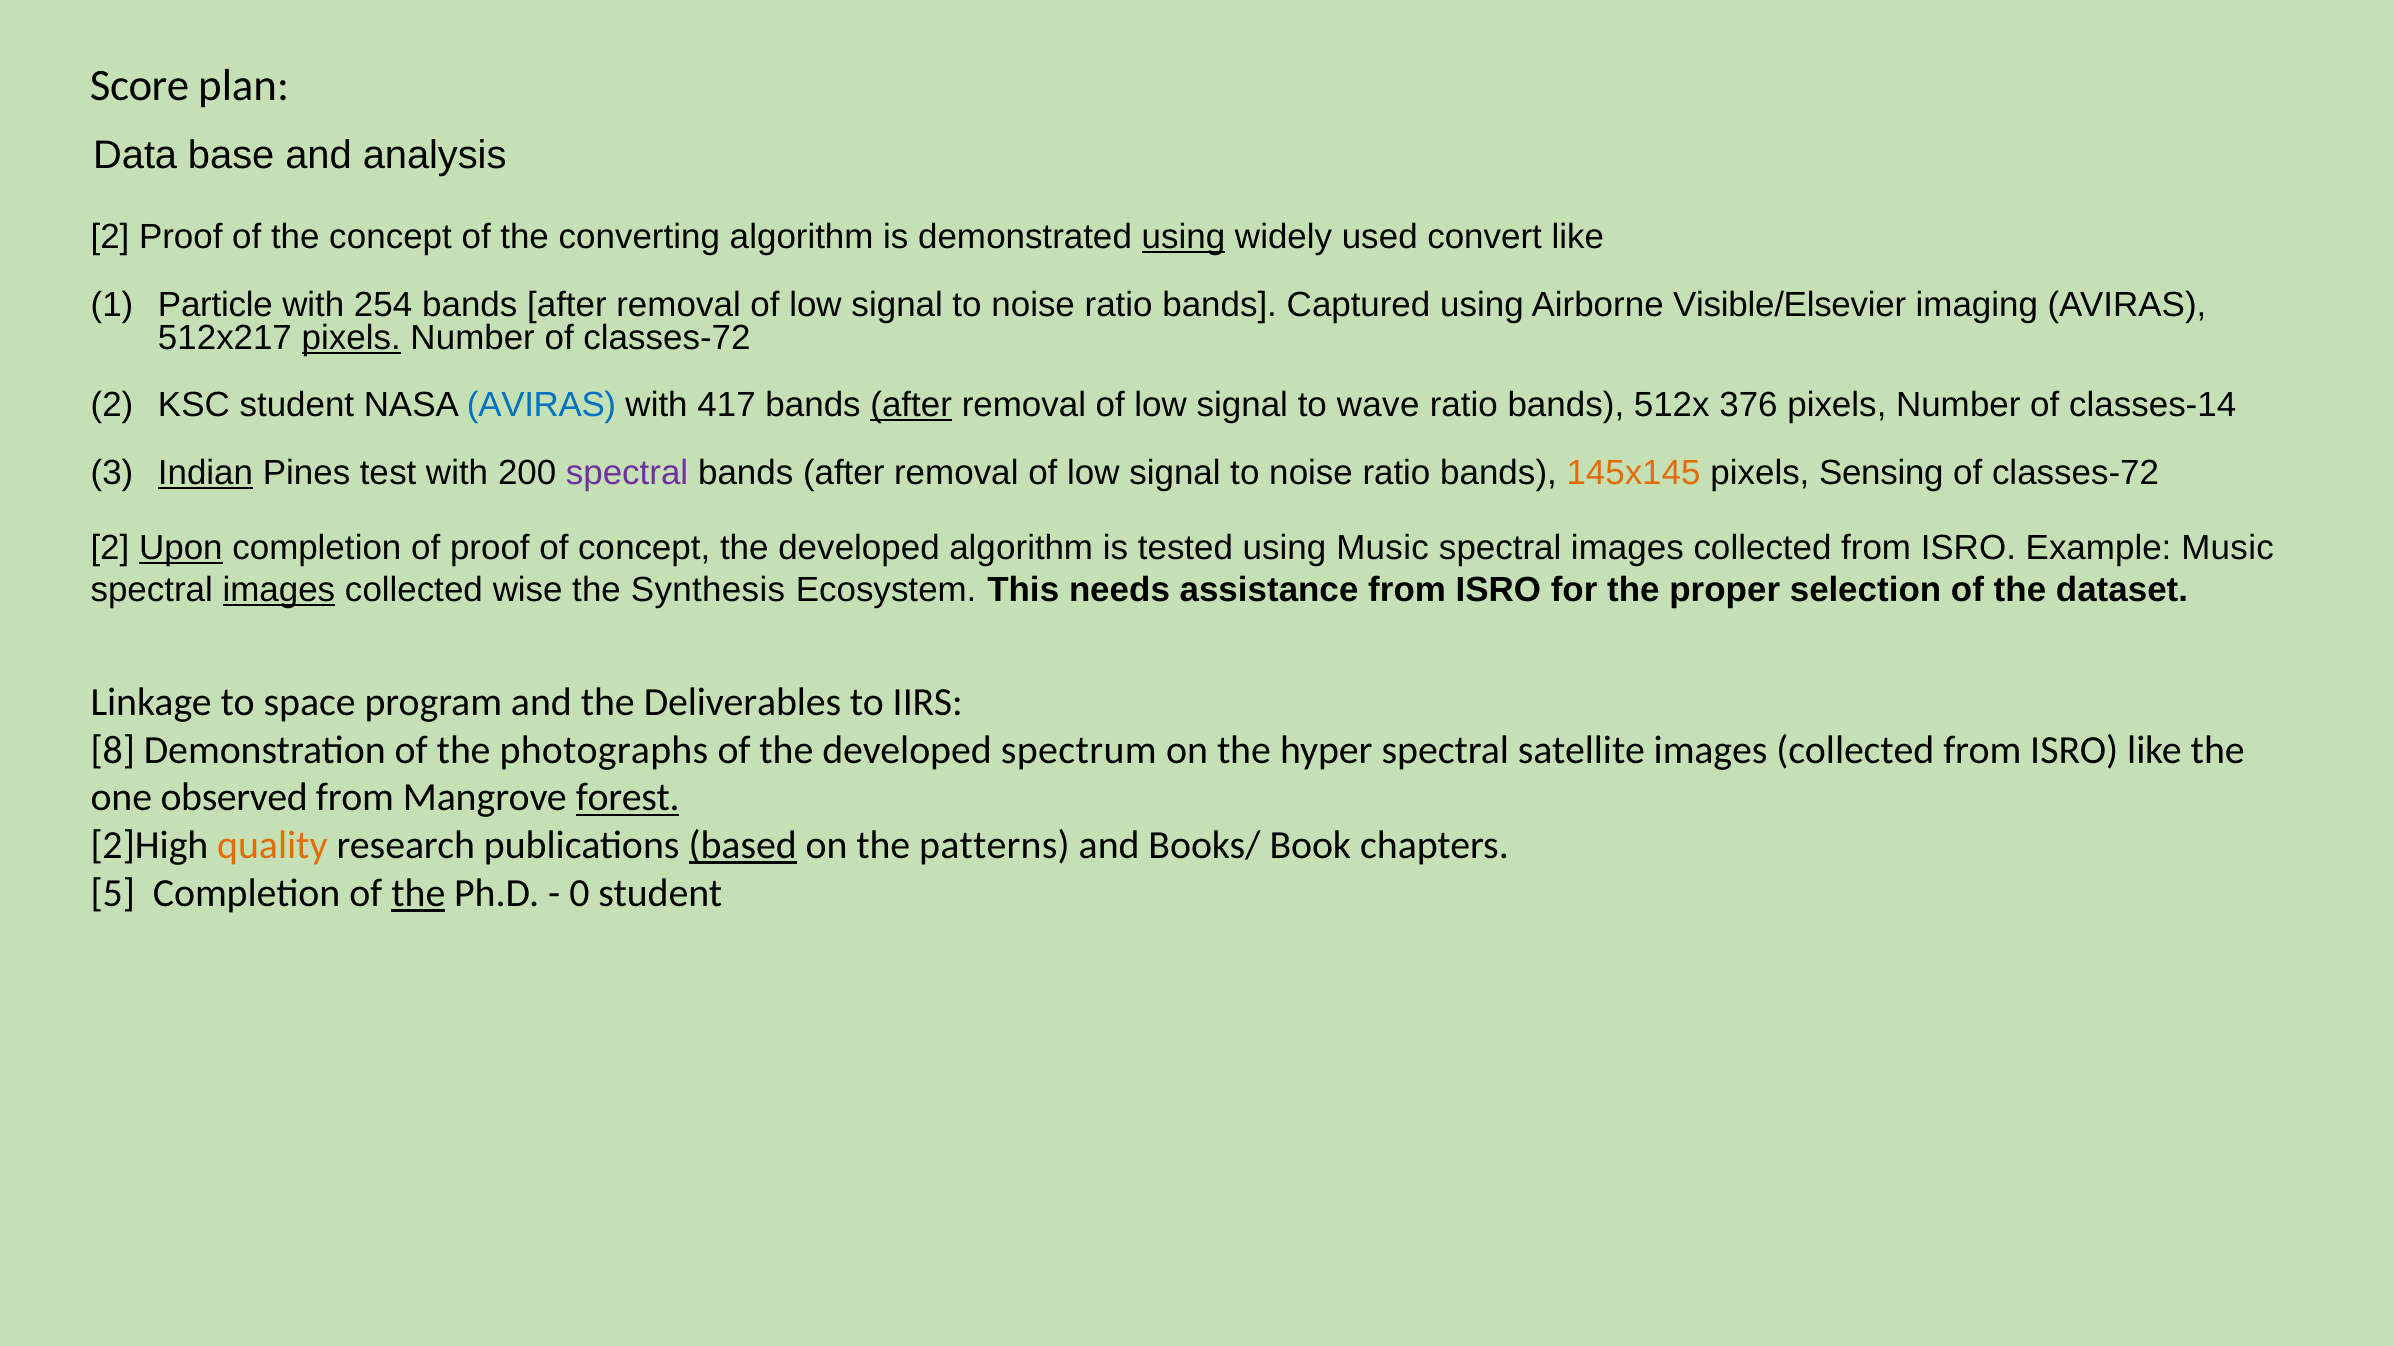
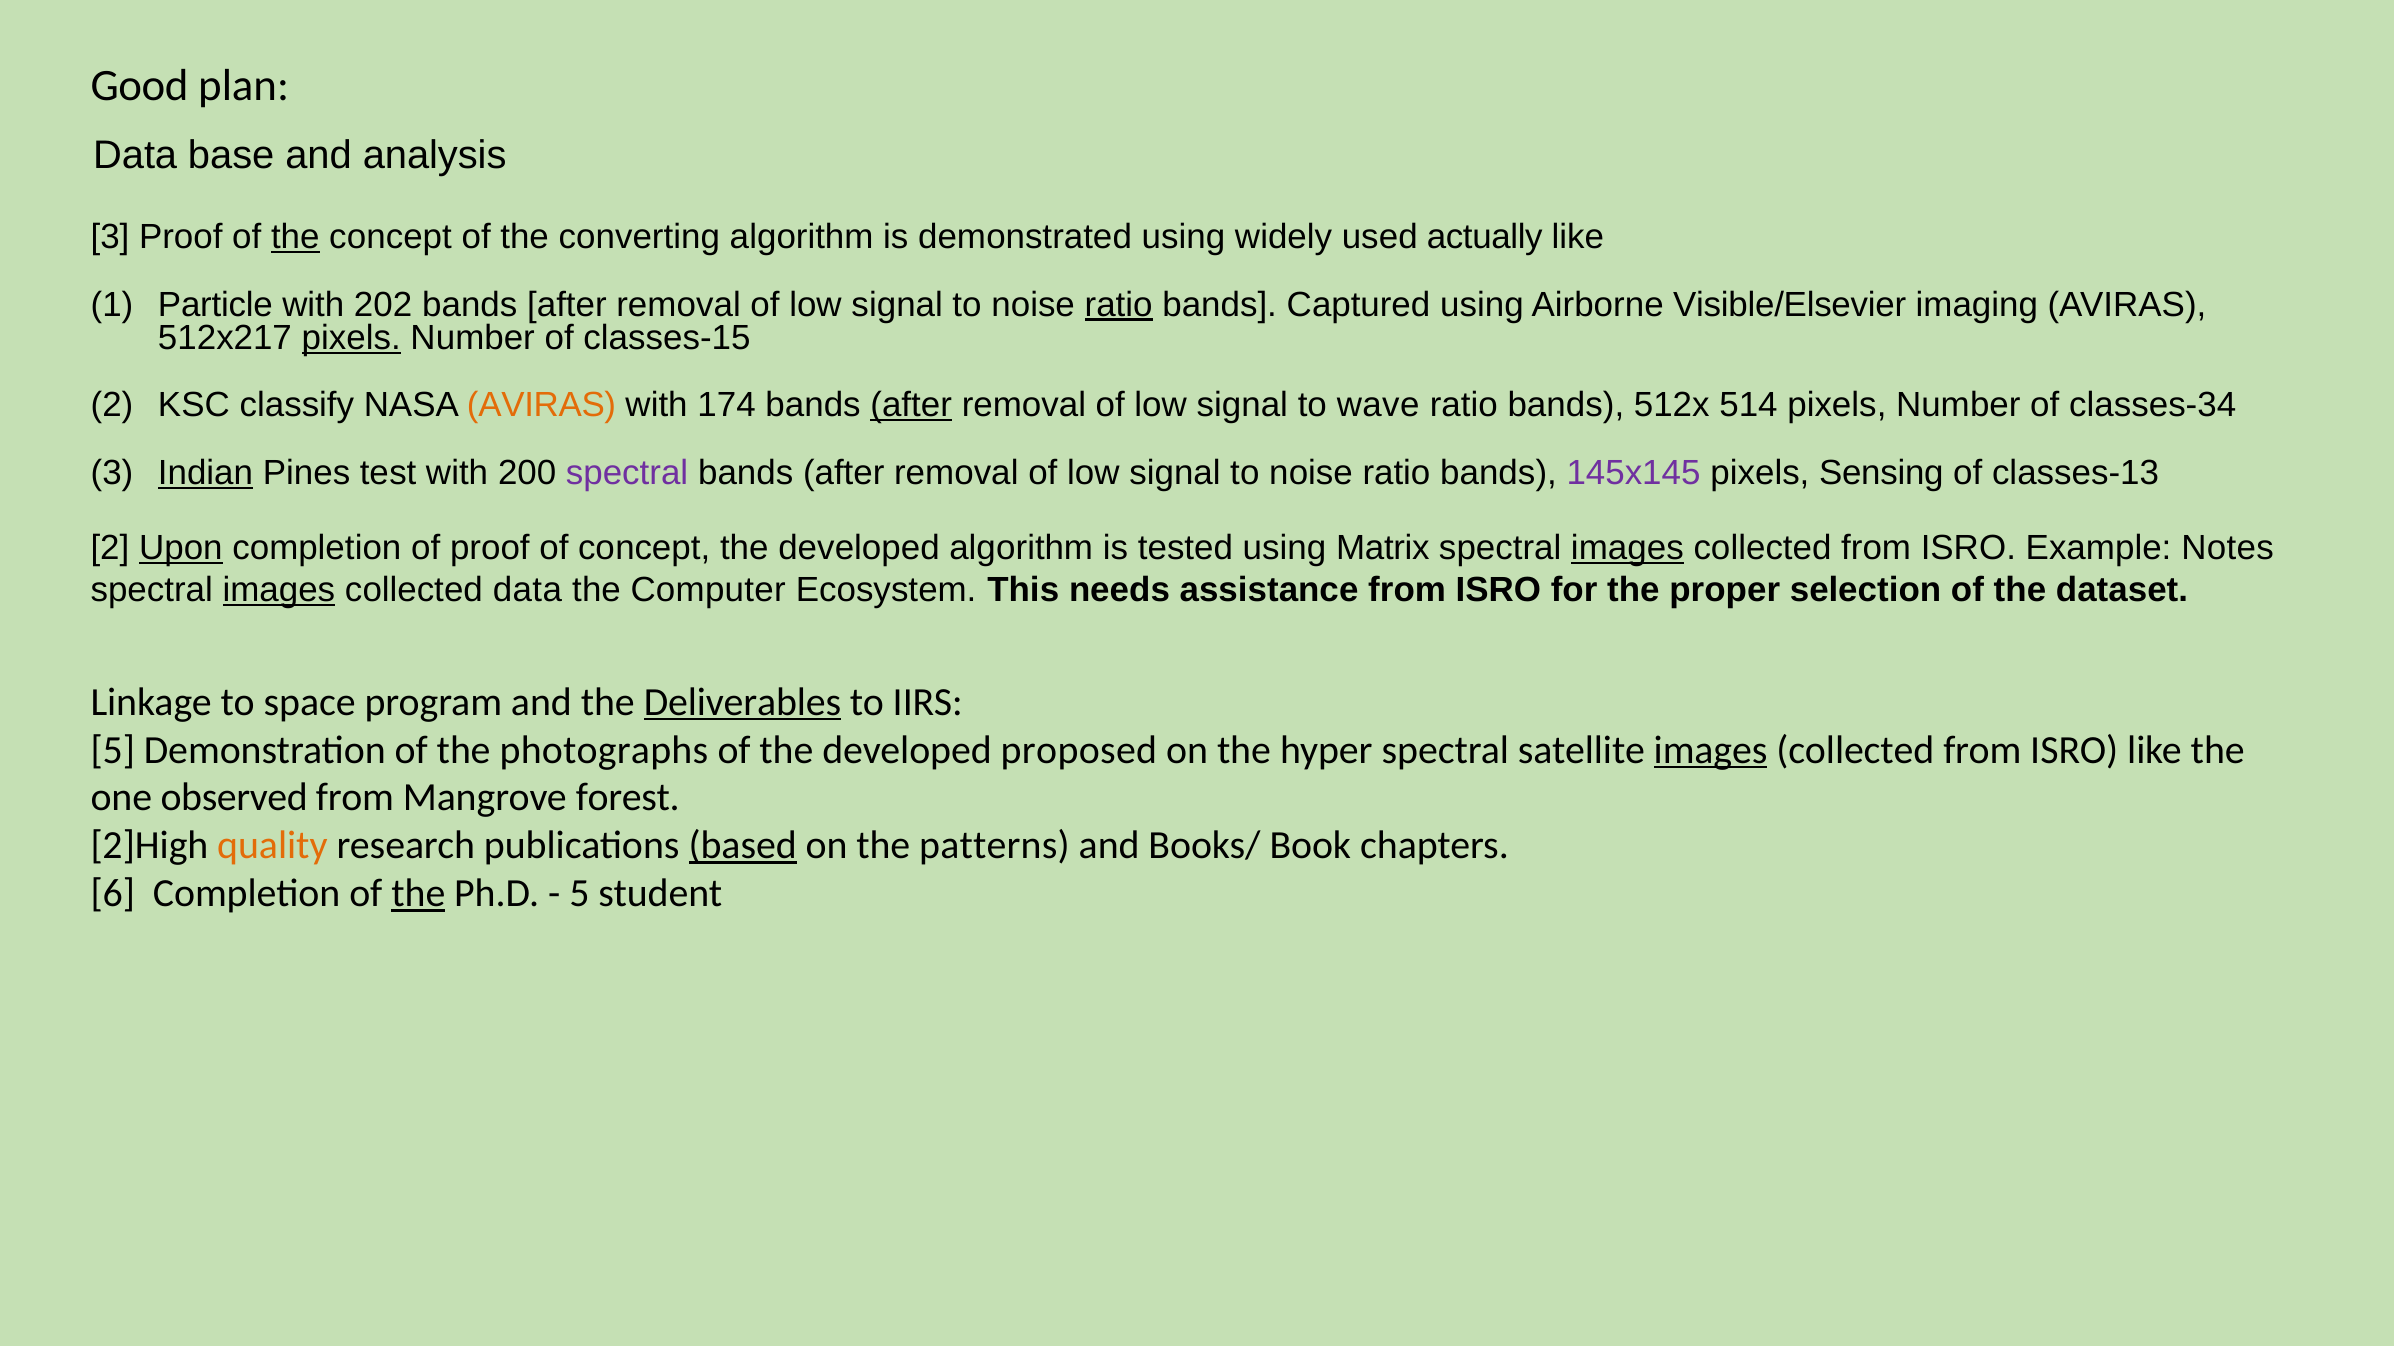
Score: Score -> Good (140, 86)
2: 2 -> 3 (110, 237)
the underline: none -> present (295, 237)
using underline: present -> none (1183, 237)
convert: convert -> actually (1485, 237)
254: 254 -> 202 (383, 305)
ratio underline: none -> present (1119, 305)
Number of classes-72: classes-72 -> classes-15 (667, 338)
KSC student: student -> classify (297, 406)
AVIRAS colour: blue -> orange (542, 406)
417: 417 -> 174 (727, 406)
376: 376 -> 514 (1748, 406)
classes-14: classes-14 -> classes-34 (2153, 406)
145x145 colour: orange -> purple (1634, 473)
classes-72: classes-72 -> classes-13 (2076, 473)
using Music: Music -> Matrix (1383, 548)
images underline: none -> present (1627, 548)
Example Music: Music -> Notes (2228, 548)
collected wise: wise -> data (527, 590)
Synthesis: Synthesis -> Computer (708, 590)
Deliverables underline: none -> present (742, 702)
8: 8 -> 5 (113, 750)
spectrum: spectrum -> proposed (1079, 750)
images underline: none -> present (1711, 750)
forest underline: present -> none (628, 798)
5: 5 -> 6 (113, 894)
0: 0 -> 5 (579, 894)
